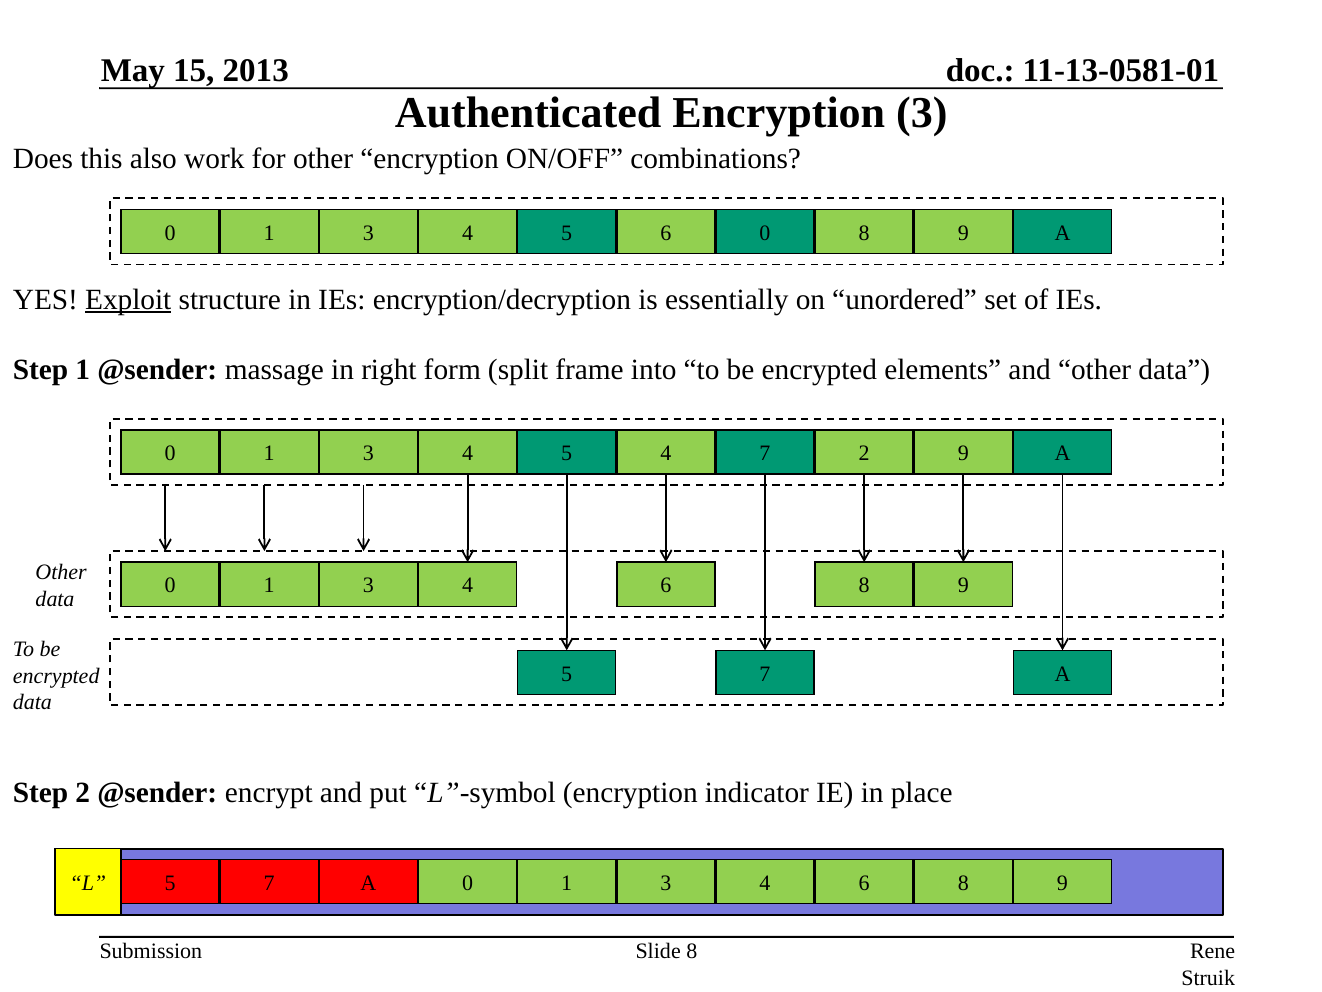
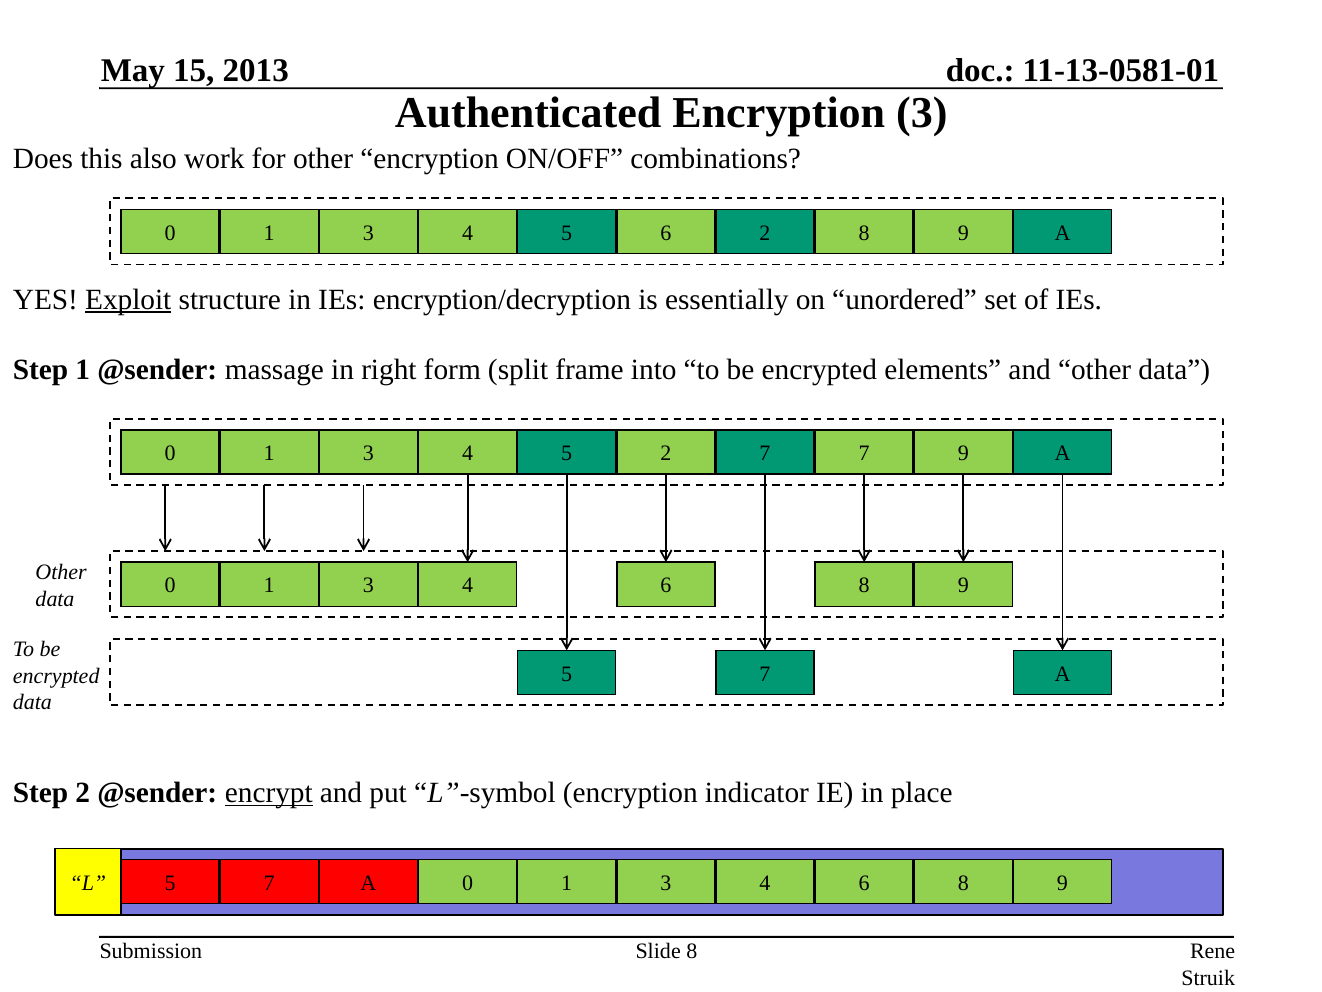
0 0: 0 -> 2 (765, 233)
4 4: 4 -> 2 (666, 453)
5 2: 2 -> 7 (864, 453)
encrypt underline: none -> present (269, 793)
